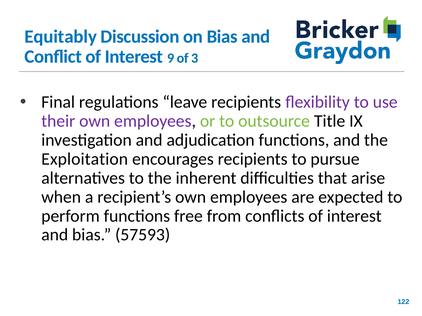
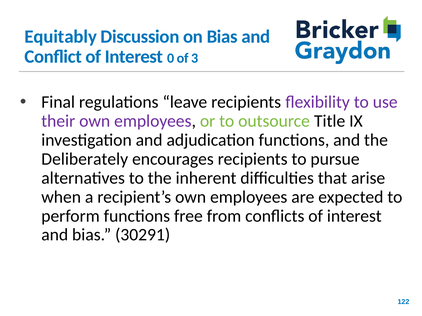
9: 9 -> 0 (171, 58)
Exploitation: Exploitation -> Deliberately (85, 159)
57593: 57593 -> 30291 (143, 235)
